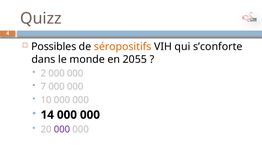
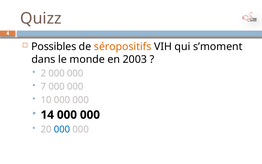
s’conforte: s’conforte -> s’moment (218, 47)
2055: 2055 -> 2003 (135, 59)
000 colour: purple -> blue (62, 129)
